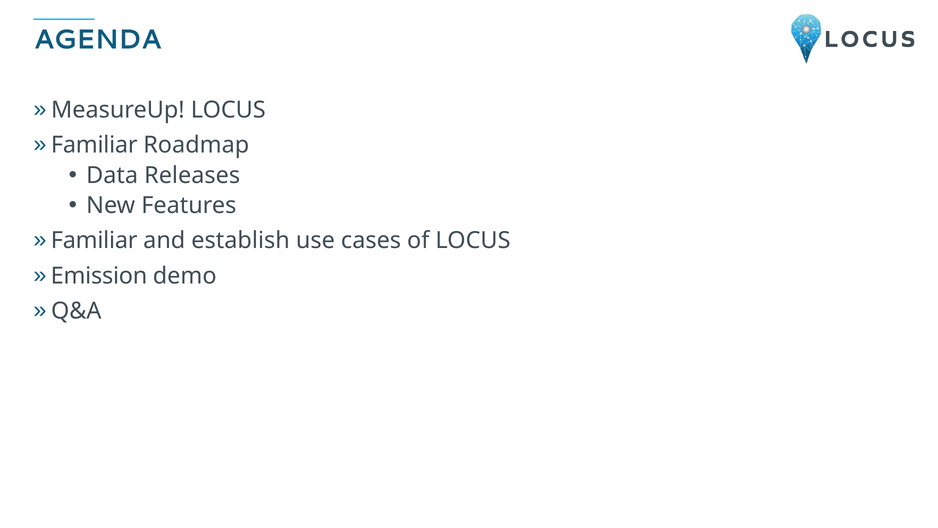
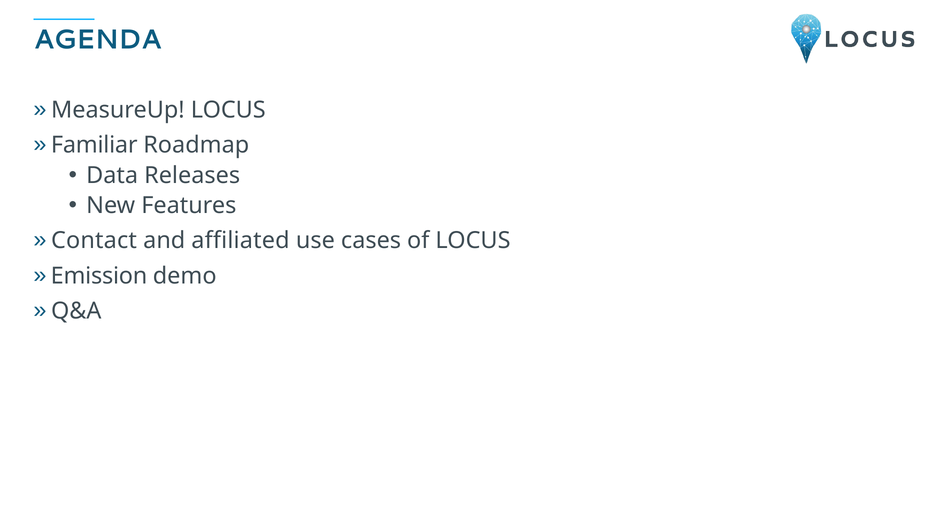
Familiar: Familiar -> Contact (94, 241)
establish: establish -> affiliated (241, 241)
